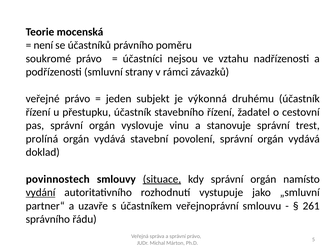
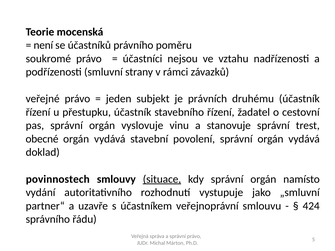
výkonná: výkonná -> právních (207, 99)
prolíná: prolíná -> obecné (42, 139)
vydání underline: present -> none (41, 193)
261: 261 -> 424 (311, 206)
